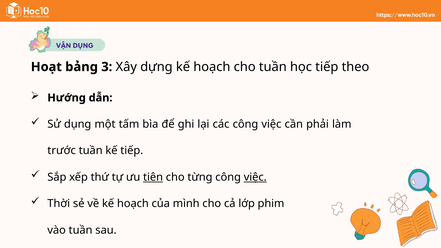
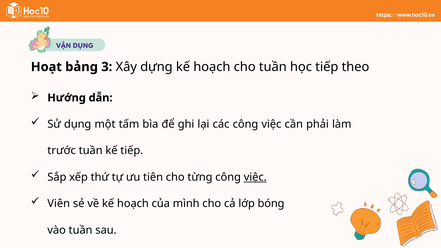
tiên underline: present -> none (153, 177)
Thời: Thời -> Viên (59, 204)
phim: phim -> bóng (271, 204)
